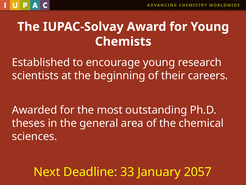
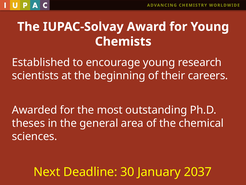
33: 33 -> 30 (127, 171)
2057: 2057 -> 2037 (198, 171)
